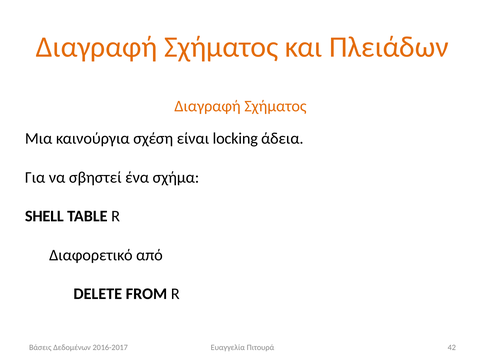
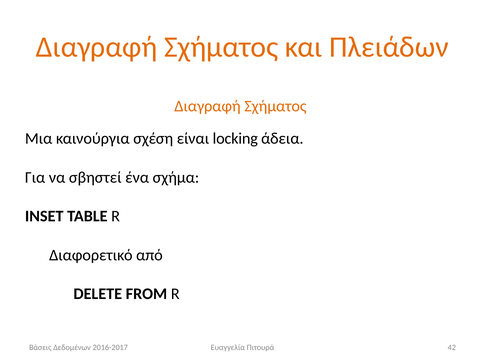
SHELL: SHELL -> INSET (44, 216)
